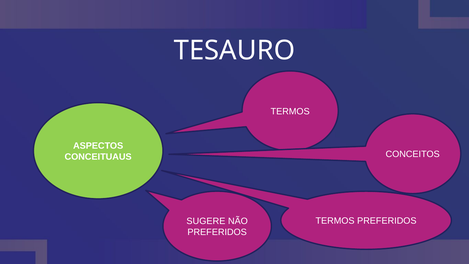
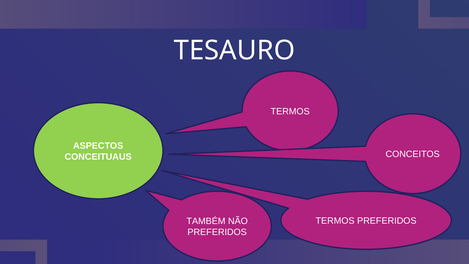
SUGERE: SUGERE -> TAMBÉM (206, 221)
